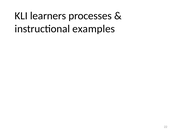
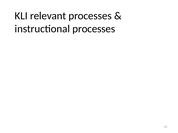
learners: learners -> relevant (48, 16)
instructional examples: examples -> processes (94, 29)
